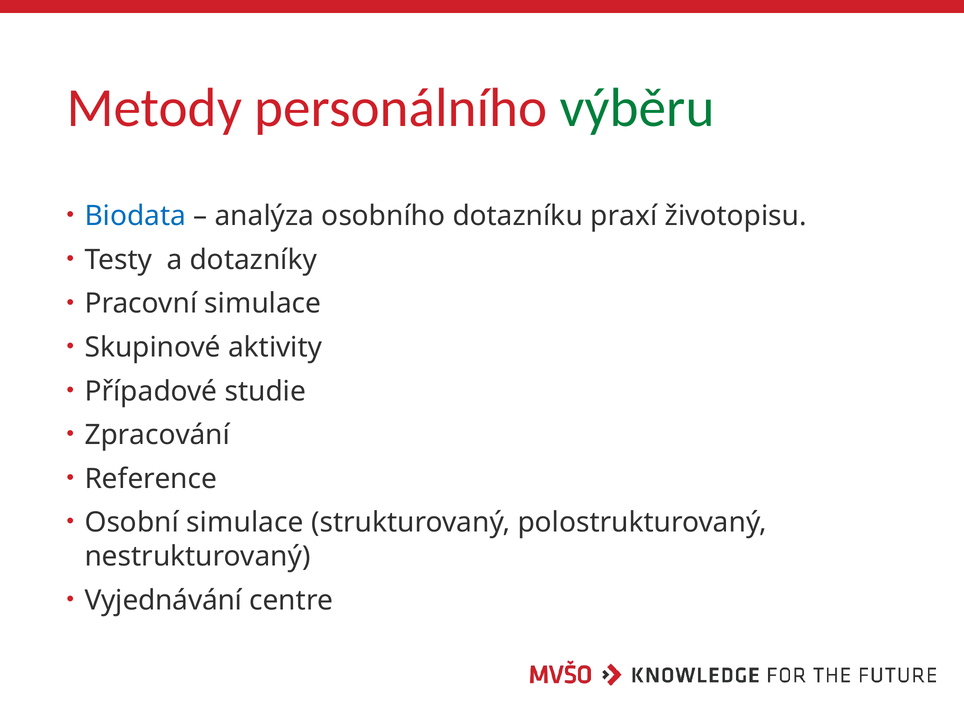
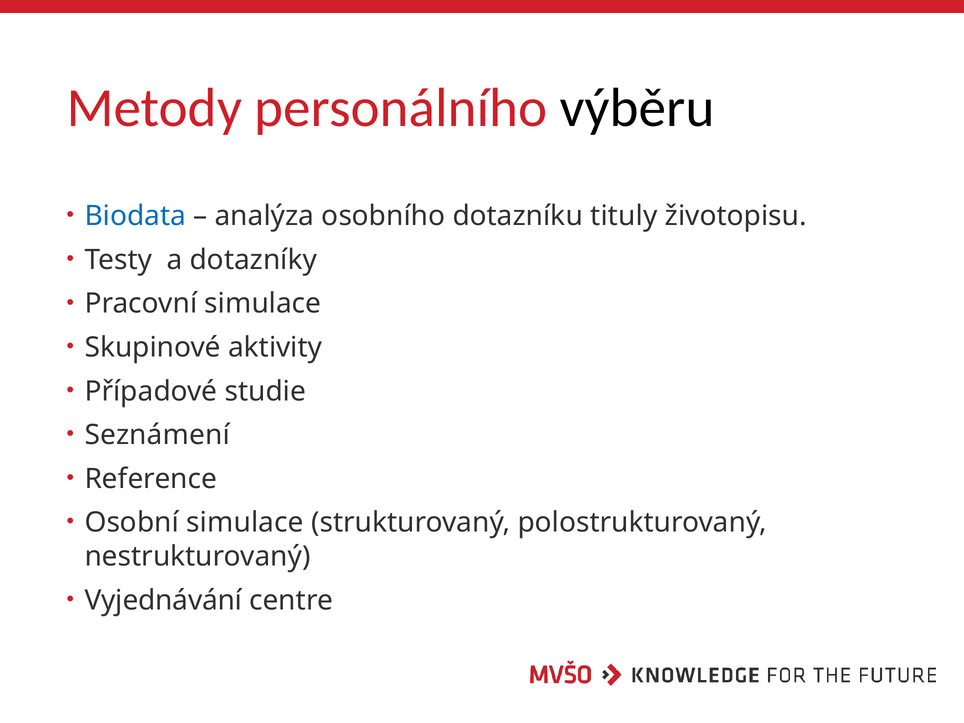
výběru colour: green -> black (637, 108)
praxí: praxí -> tituly (624, 216)
Zpracování: Zpracování -> Seznámení (157, 435)
